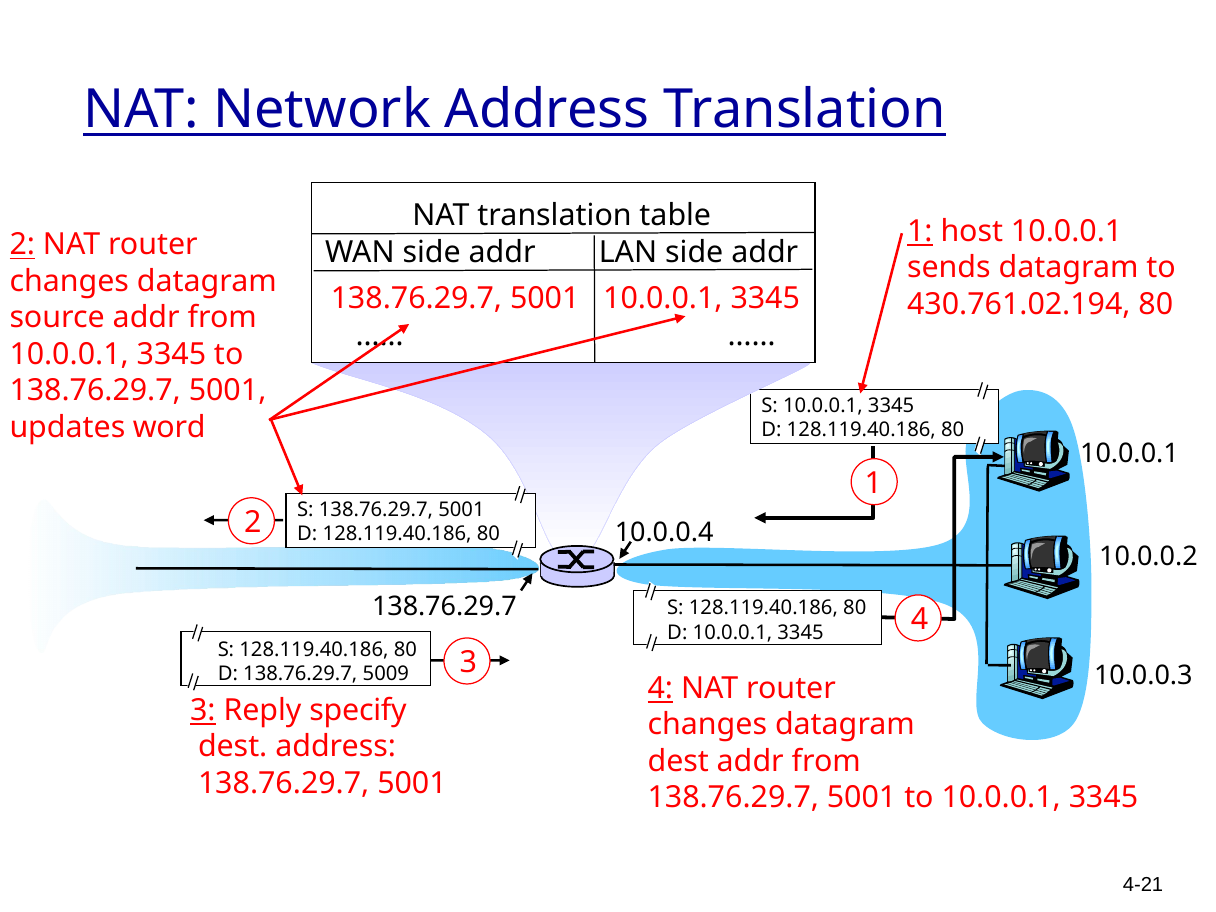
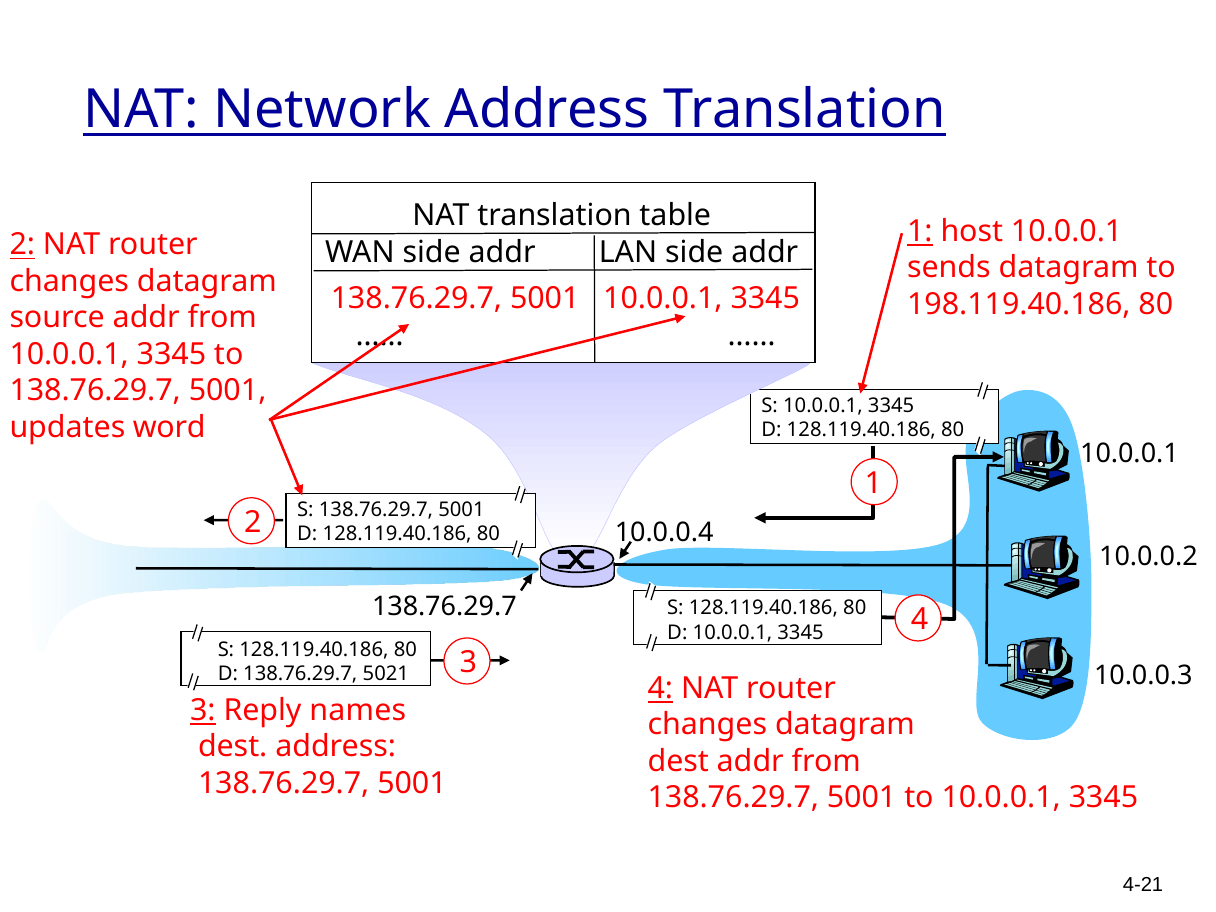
430.761.02.194: 430.761.02.194 -> 198.119.40.186 (1019, 304)
5009: 5009 -> 5021 (386, 674)
specify: specify -> names (358, 710)
